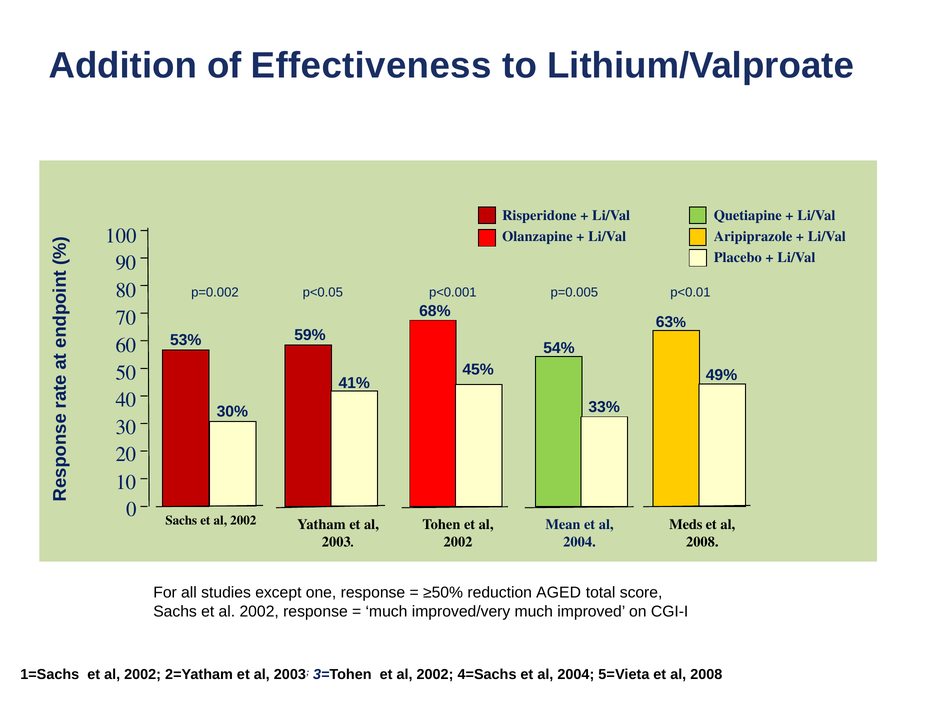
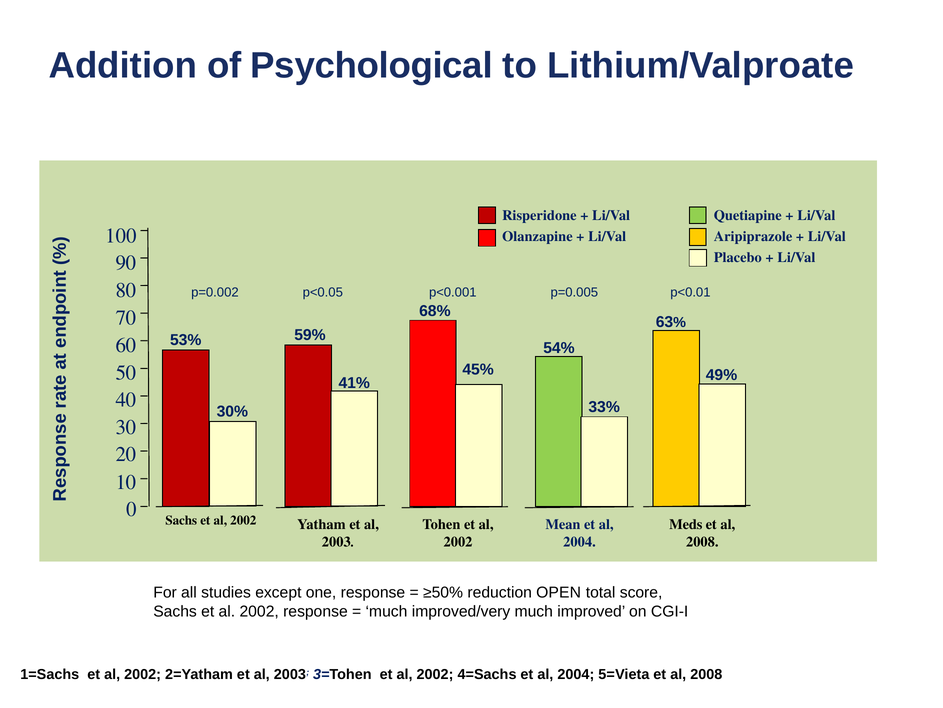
Effectiveness: Effectiveness -> Psychological (372, 66)
AGED: AGED -> OPEN (559, 592)
